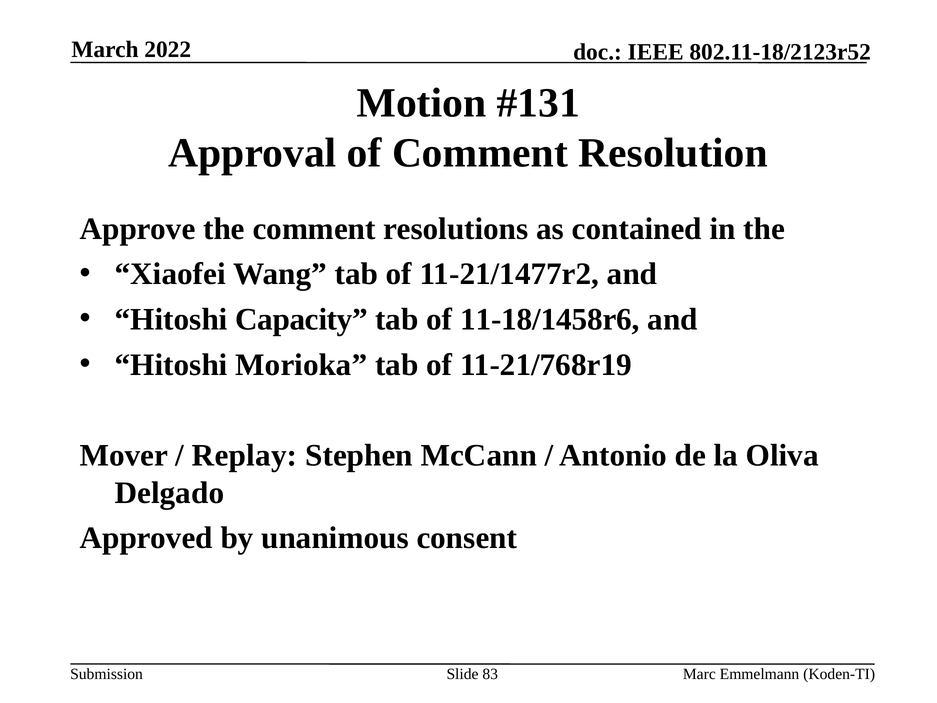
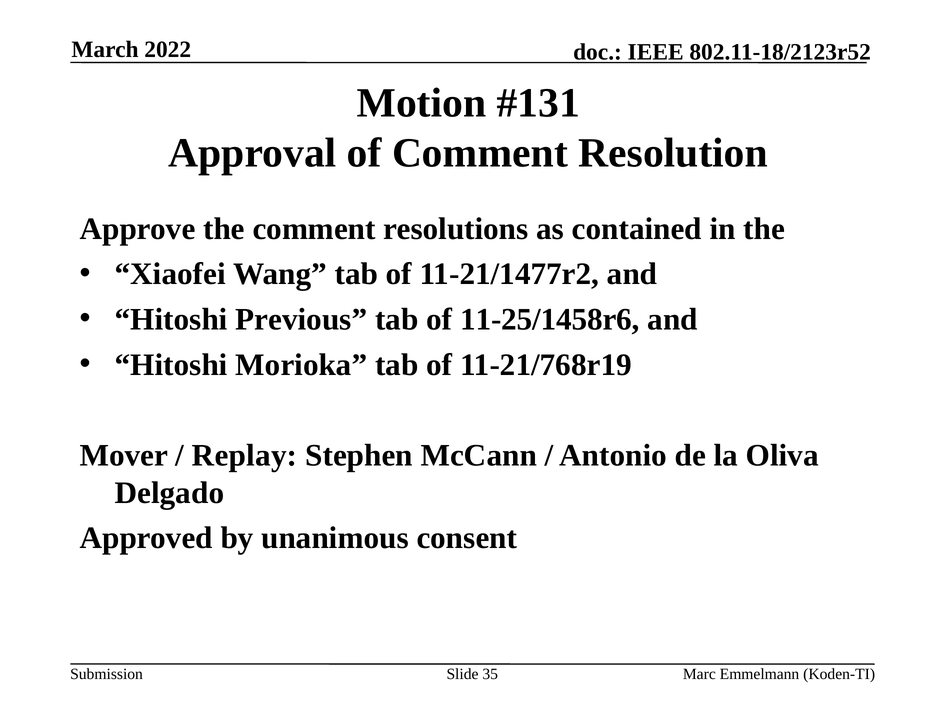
Capacity: Capacity -> Previous (301, 319)
11-18/1458r6: 11-18/1458r6 -> 11-25/1458r6 (550, 319)
83: 83 -> 35 (490, 674)
